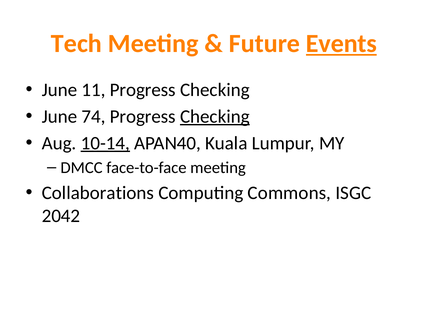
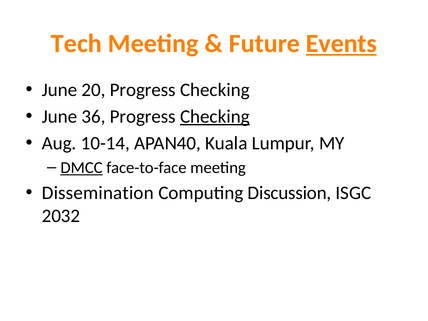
11: 11 -> 20 (93, 90)
74: 74 -> 36 (93, 116)
10-14 underline: present -> none (105, 143)
DMCC underline: none -> present (82, 168)
Collaborations: Collaborations -> Dissemination (98, 193)
Commons: Commons -> Discussion (289, 193)
2042: 2042 -> 2032 (61, 216)
